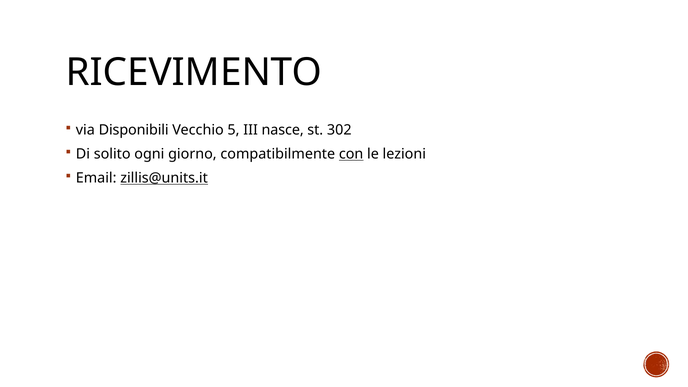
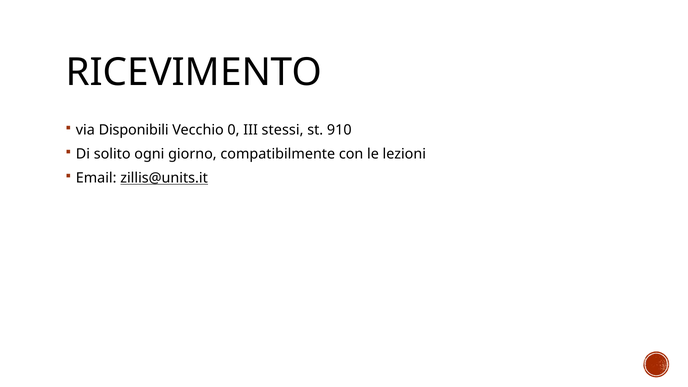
5: 5 -> 0 (234, 130)
nasce: nasce -> stessi (283, 130)
302: 302 -> 910 (339, 130)
con underline: present -> none (351, 154)
